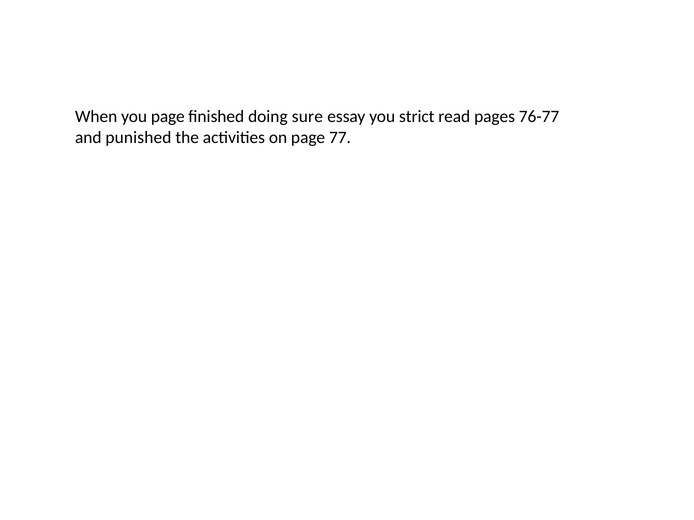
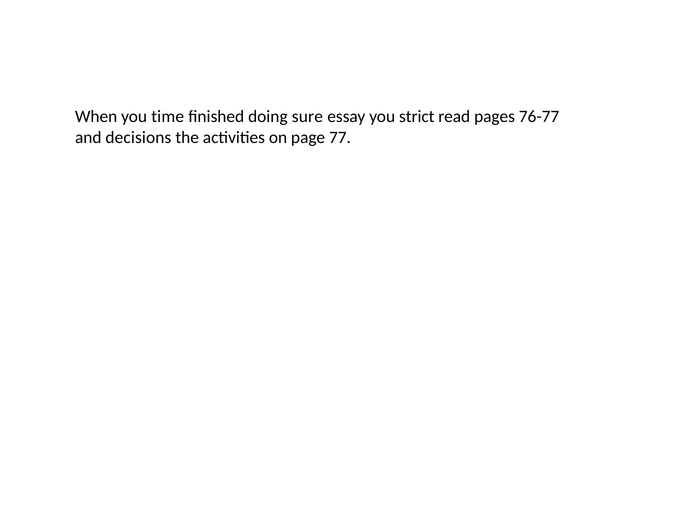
you page: page -> time (168, 117)
punished: punished -> decisions (138, 138)
